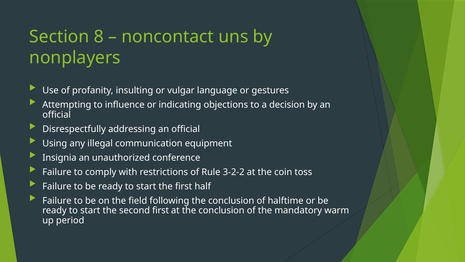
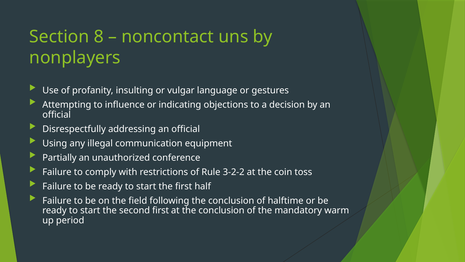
Insignia: Insignia -> Partially (59, 157)
